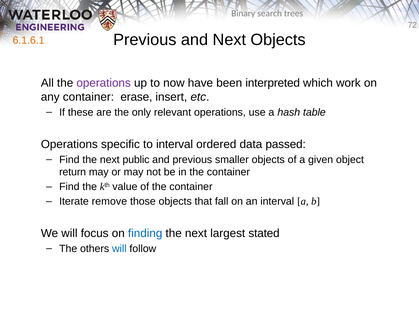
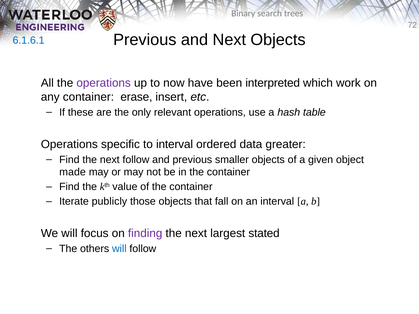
6.1.6.1 colour: orange -> blue (29, 40)
passed: passed -> greater (286, 144)
next public: public -> follow (136, 160)
return: return -> made (73, 172)
remove: remove -> publicly (109, 202)
finding colour: blue -> purple (145, 234)
